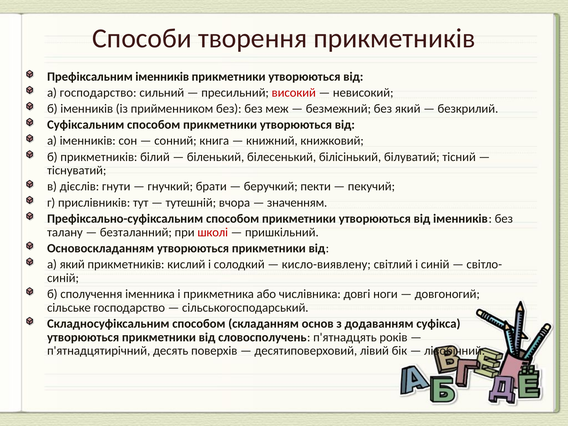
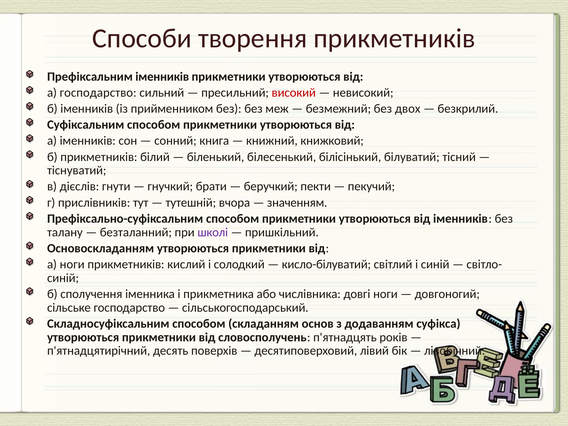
без який: який -> двох (408, 109)
школі colour: red -> purple (213, 232)
а який: який -> ноги (72, 264)
кисло-виявлену: кисло-виявлену -> кисло-білуватий (326, 264)
